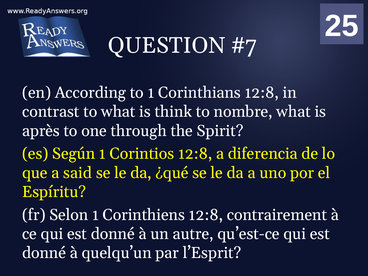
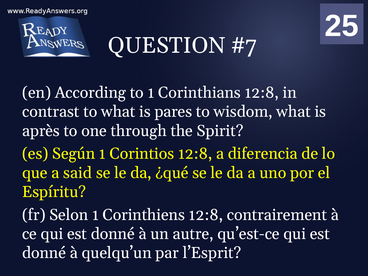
think: think -> pares (173, 112)
nombre: nombre -> wisdom (243, 112)
